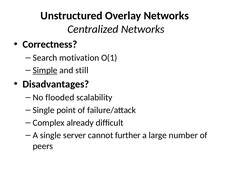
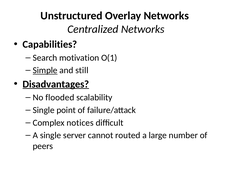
Correctness: Correctness -> Capabilities (50, 44)
Disadvantages underline: none -> present (56, 84)
already: already -> notices (80, 123)
further: further -> routed (128, 135)
